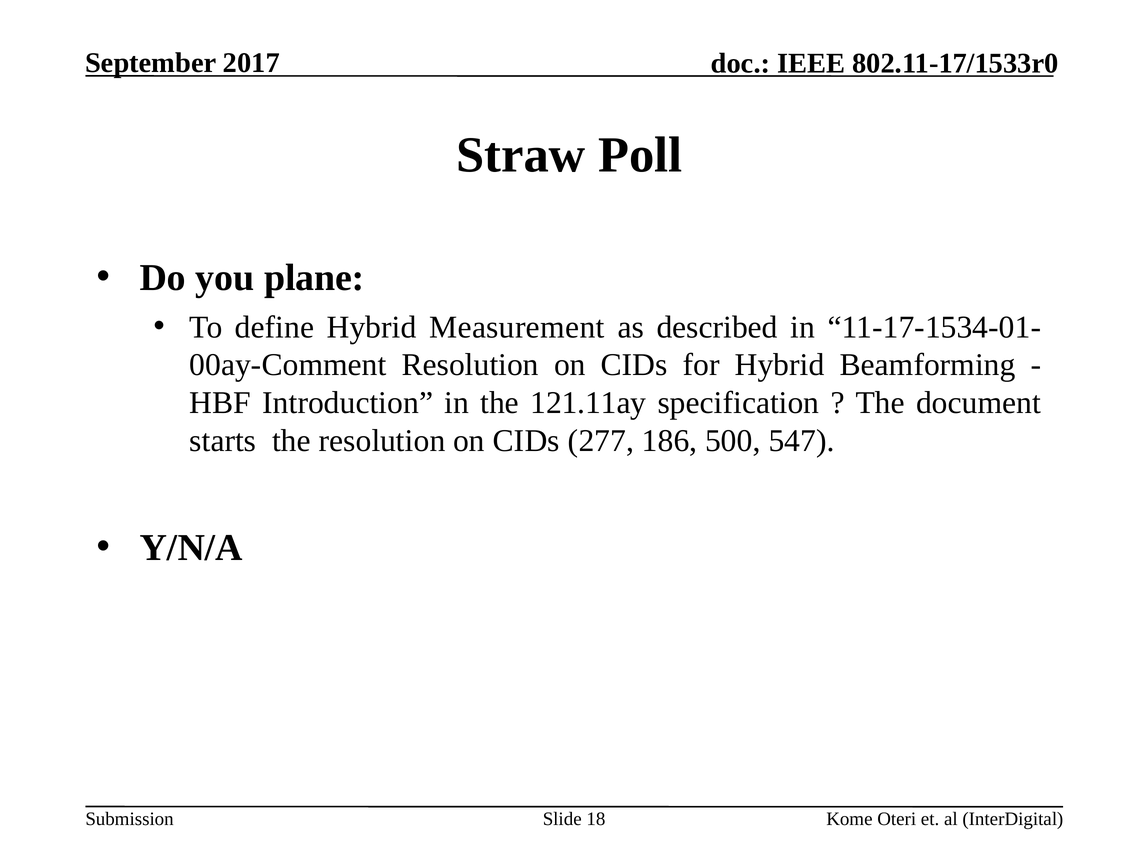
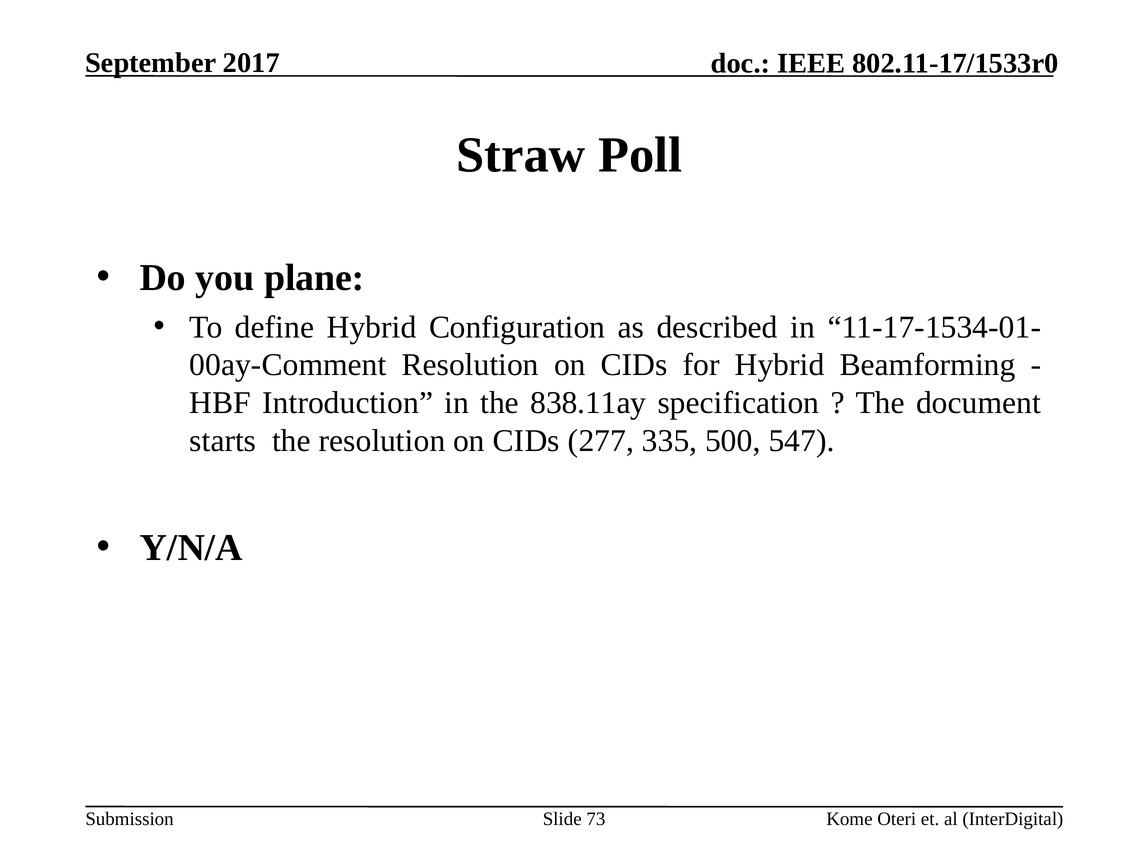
Measurement: Measurement -> Configuration (517, 327)
121.11ay: 121.11ay -> 838.11ay (588, 403)
186: 186 -> 335 (670, 441)
18: 18 -> 73 (596, 819)
